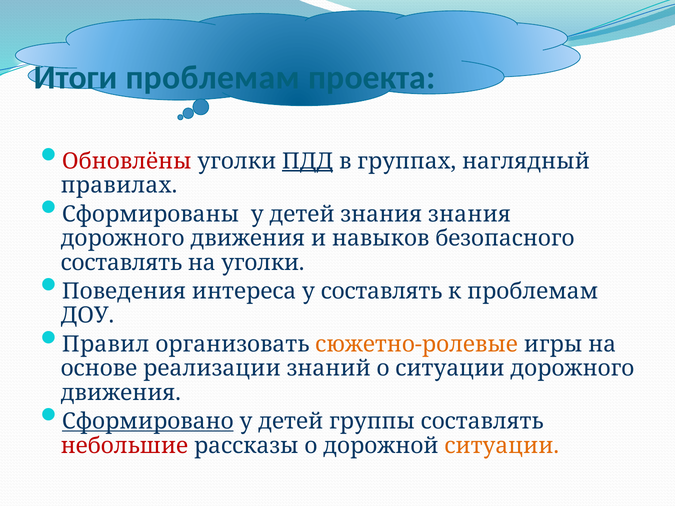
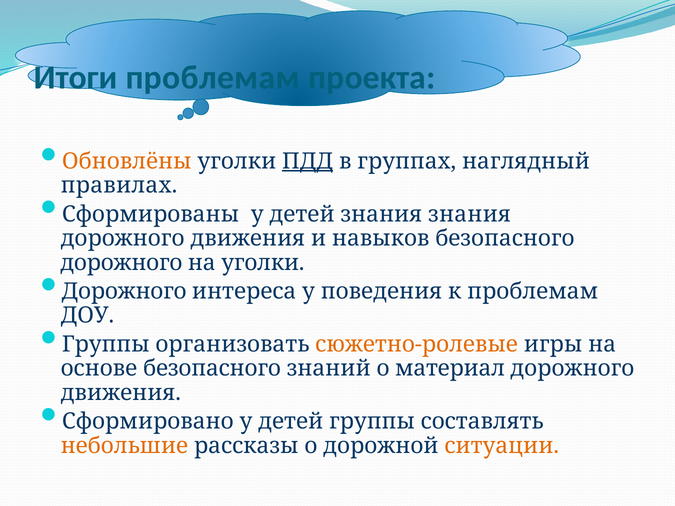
Обновлёны colour: red -> orange (127, 161)
составлять: составлять -> дорожного (121, 263)
Поведения: Поведения -> Дорожного (124, 291)
у составлять: составлять -> поведения (381, 291)
Правил: Правил -> Группы (106, 344)
основе реализации: реализации -> безопасного (212, 369)
о ситуации: ситуации -> материал (450, 369)
Сформировано underline: present -> none (148, 422)
небольшие colour: red -> orange (124, 446)
